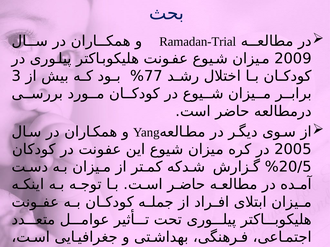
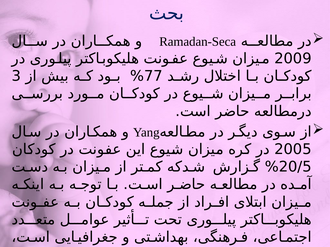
Ramadan-Trial: Ramadan-Trial -> Ramadan-Seca (198, 42)
